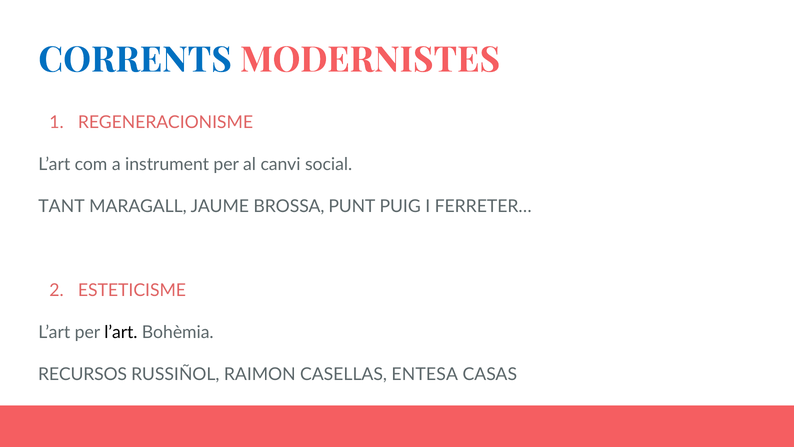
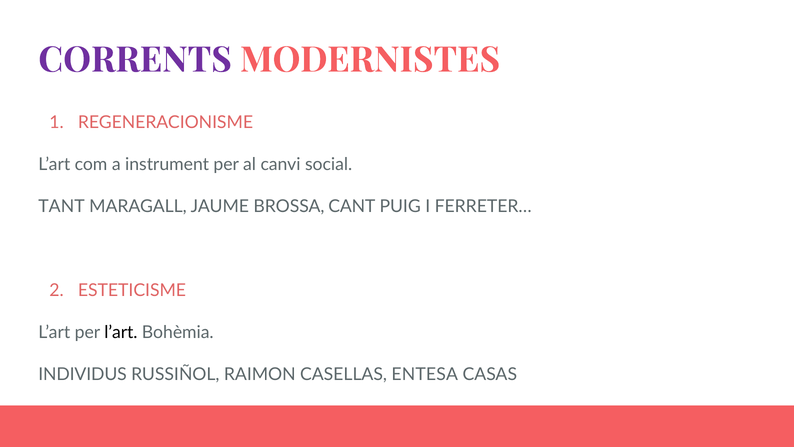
CORRENTS colour: blue -> purple (135, 60)
PUNT: PUNT -> CANT (352, 206)
RECURSOS: RECURSOS -> INDIVIDUS (83, 374)
